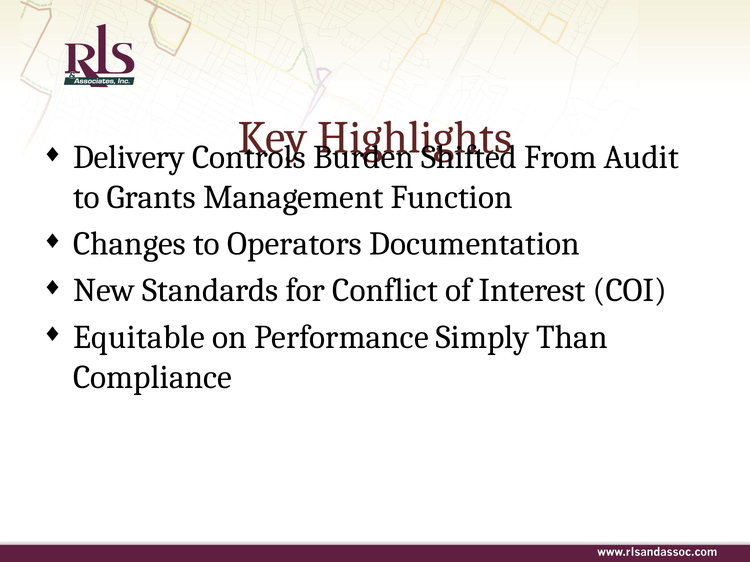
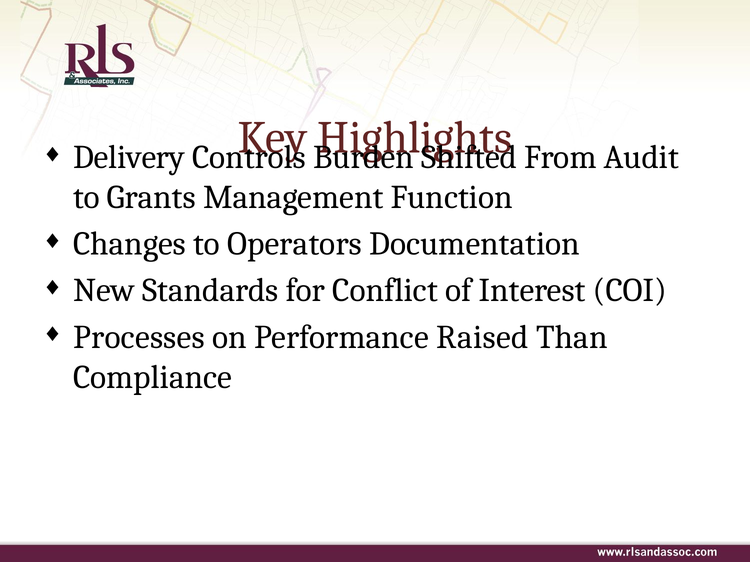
Equitable: Equitable -> Processes (139, 337)
Simply: Simply -> Raised (482, 337)
